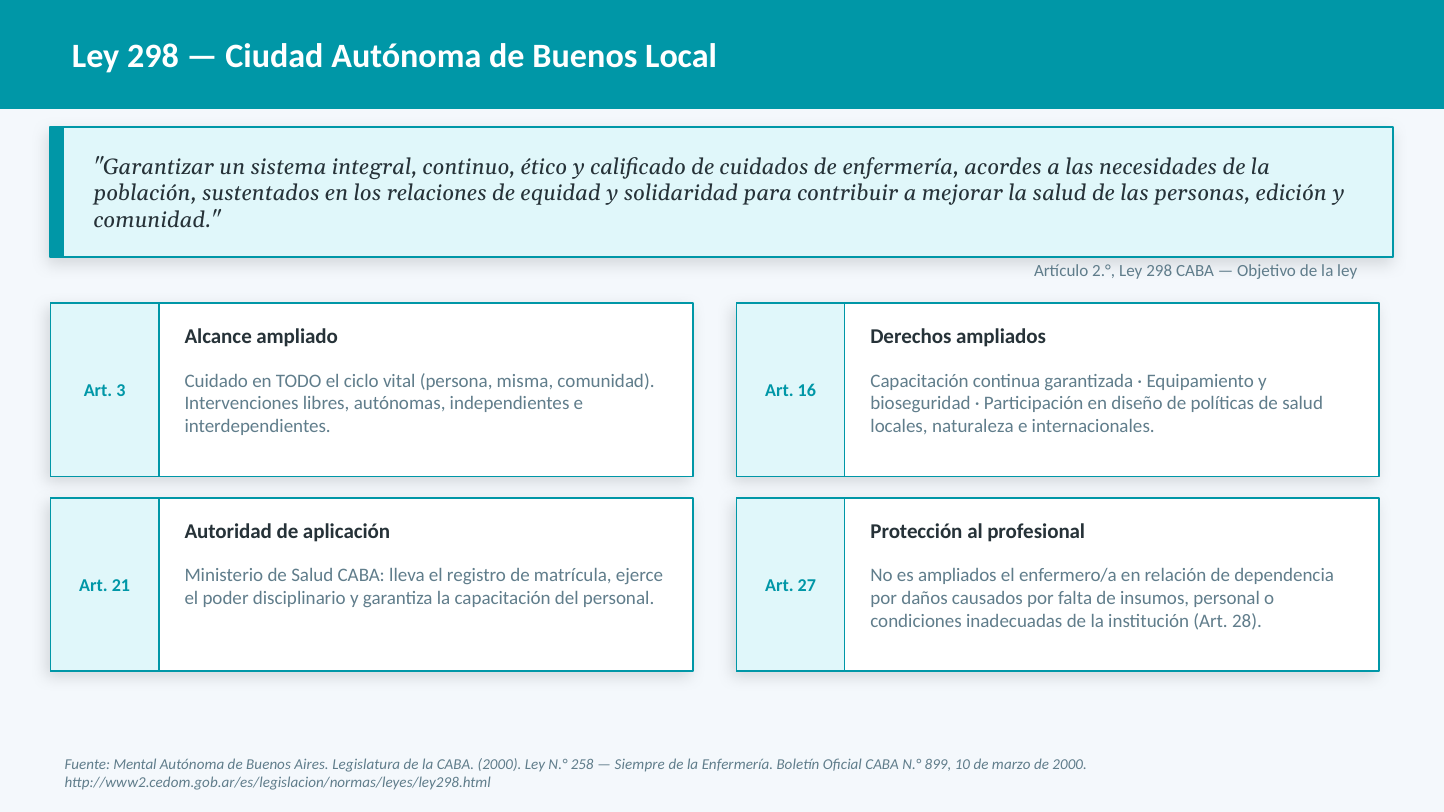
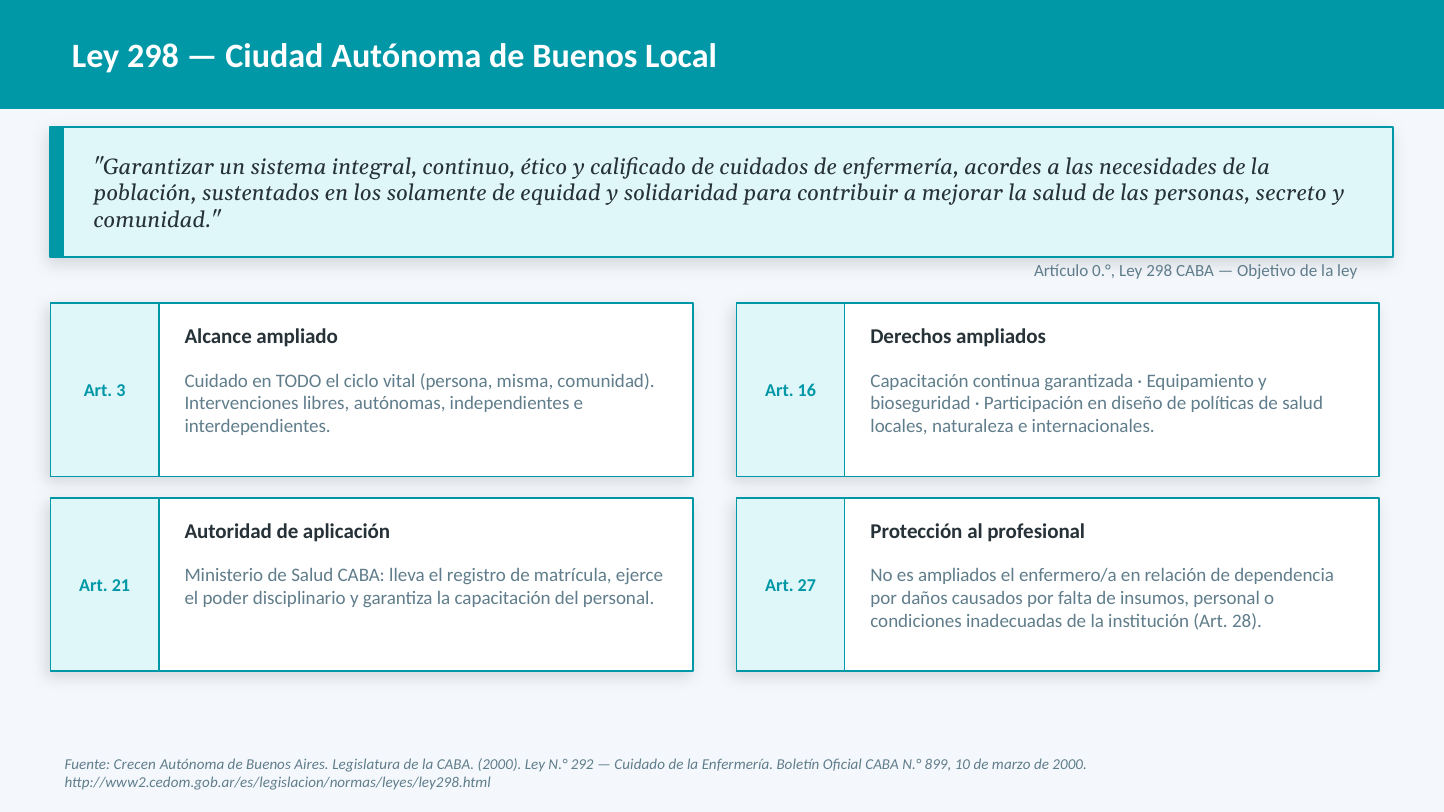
relaciones: relaciones -> solamente (437, 194)
edición: edición -> secreto (1291, 194)
2.°: 2.° -> 0.° (1104, 271)
Mental: Mental -> Crecen (135, 764)
258: 258 -> 292 (582, 764)
Siempre: Siempre -> Cuidado (640, 764)
